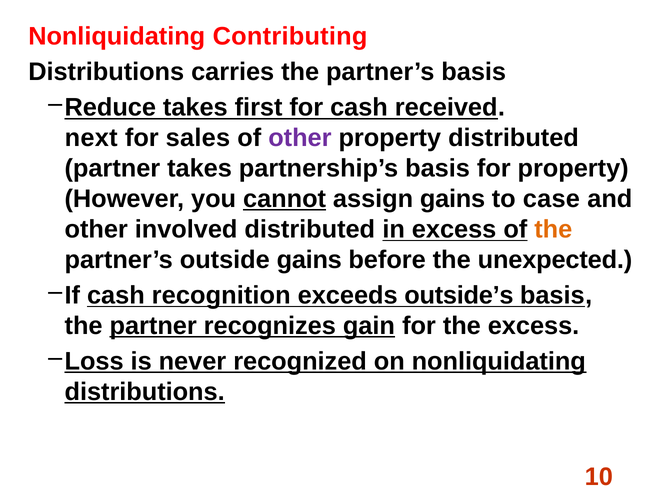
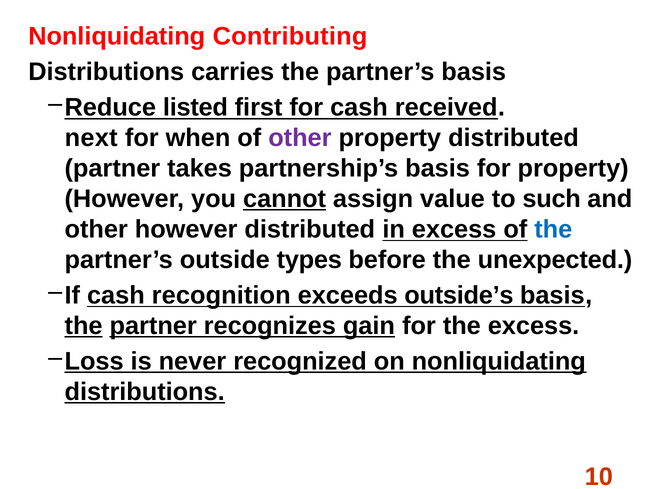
Reduce takes: takes -> listed (195, 108)
sales: sales -> when (198, 138)
assign gains: gains -> value (452, 199)
case: case -> such (552, 199)
other involved: involved -> however (186, 229)
the colour: orange -> blue (553, 229)
outside gains: gains -> types (309, 260)
the underline: none -> present (84, 326)
